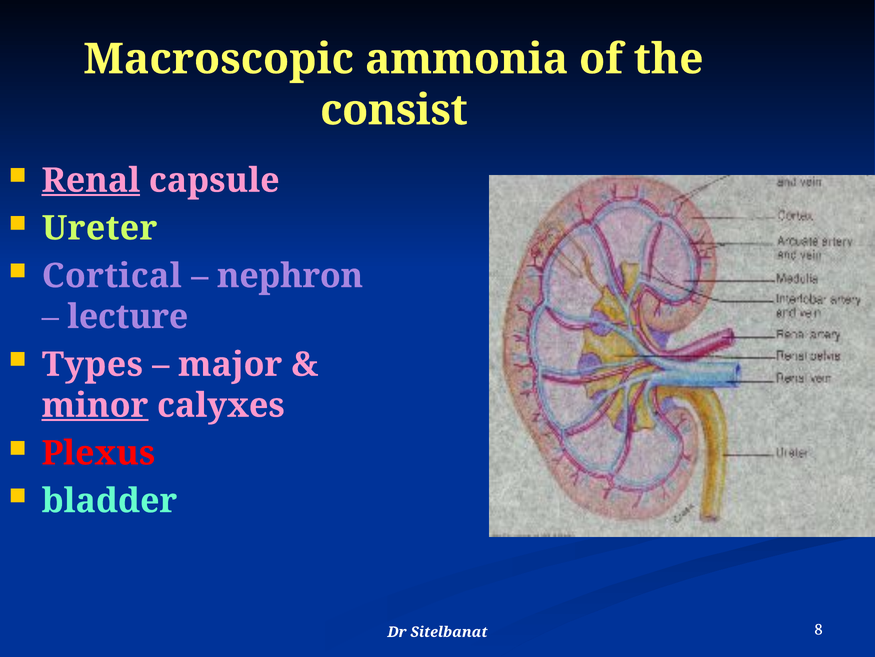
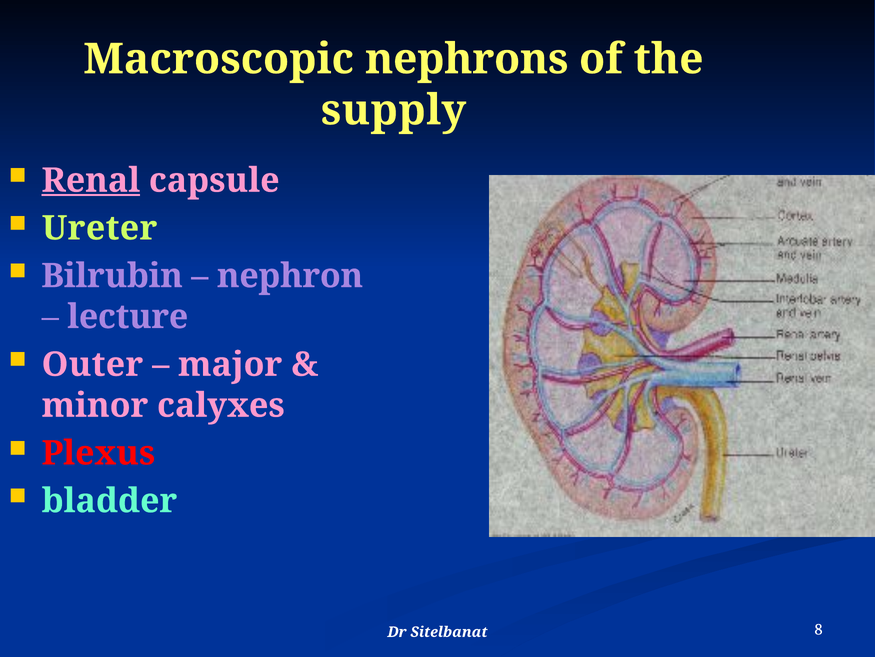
ammonia: ammonia -> nephrons (467, 59)
consist: consist -> supply (393, 110)
Cortical: Cortical -> Bilrubin (112, 276)
Types: Types -> Outer (92, 364)
minor underline: present -> none (95, 405)
